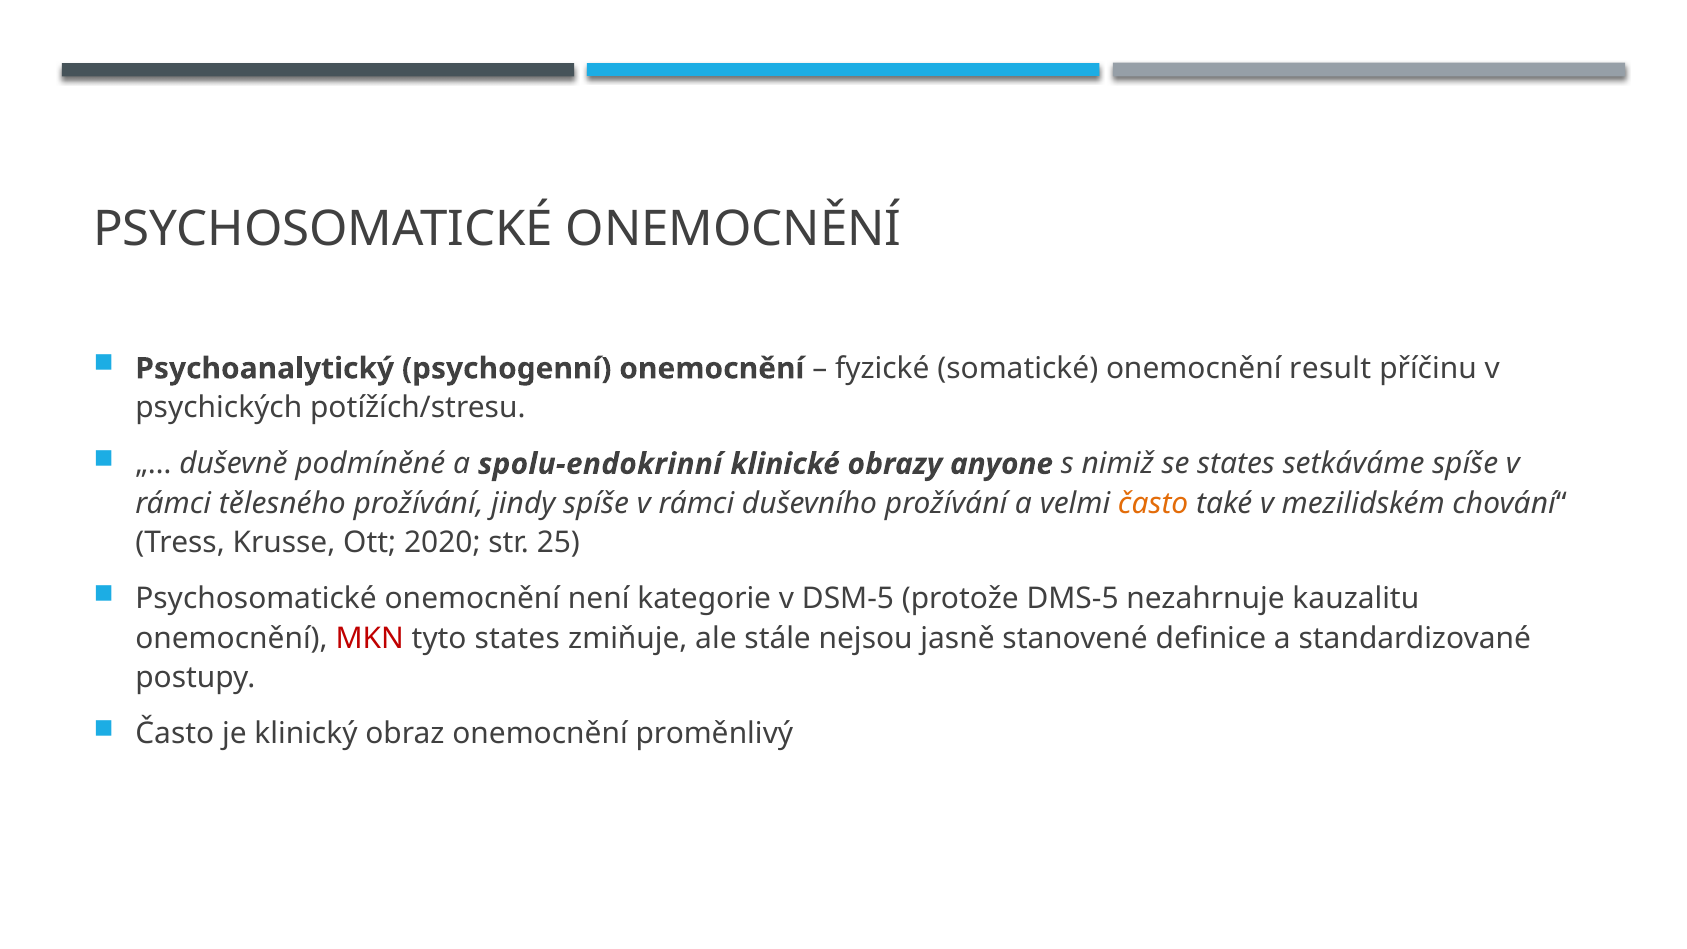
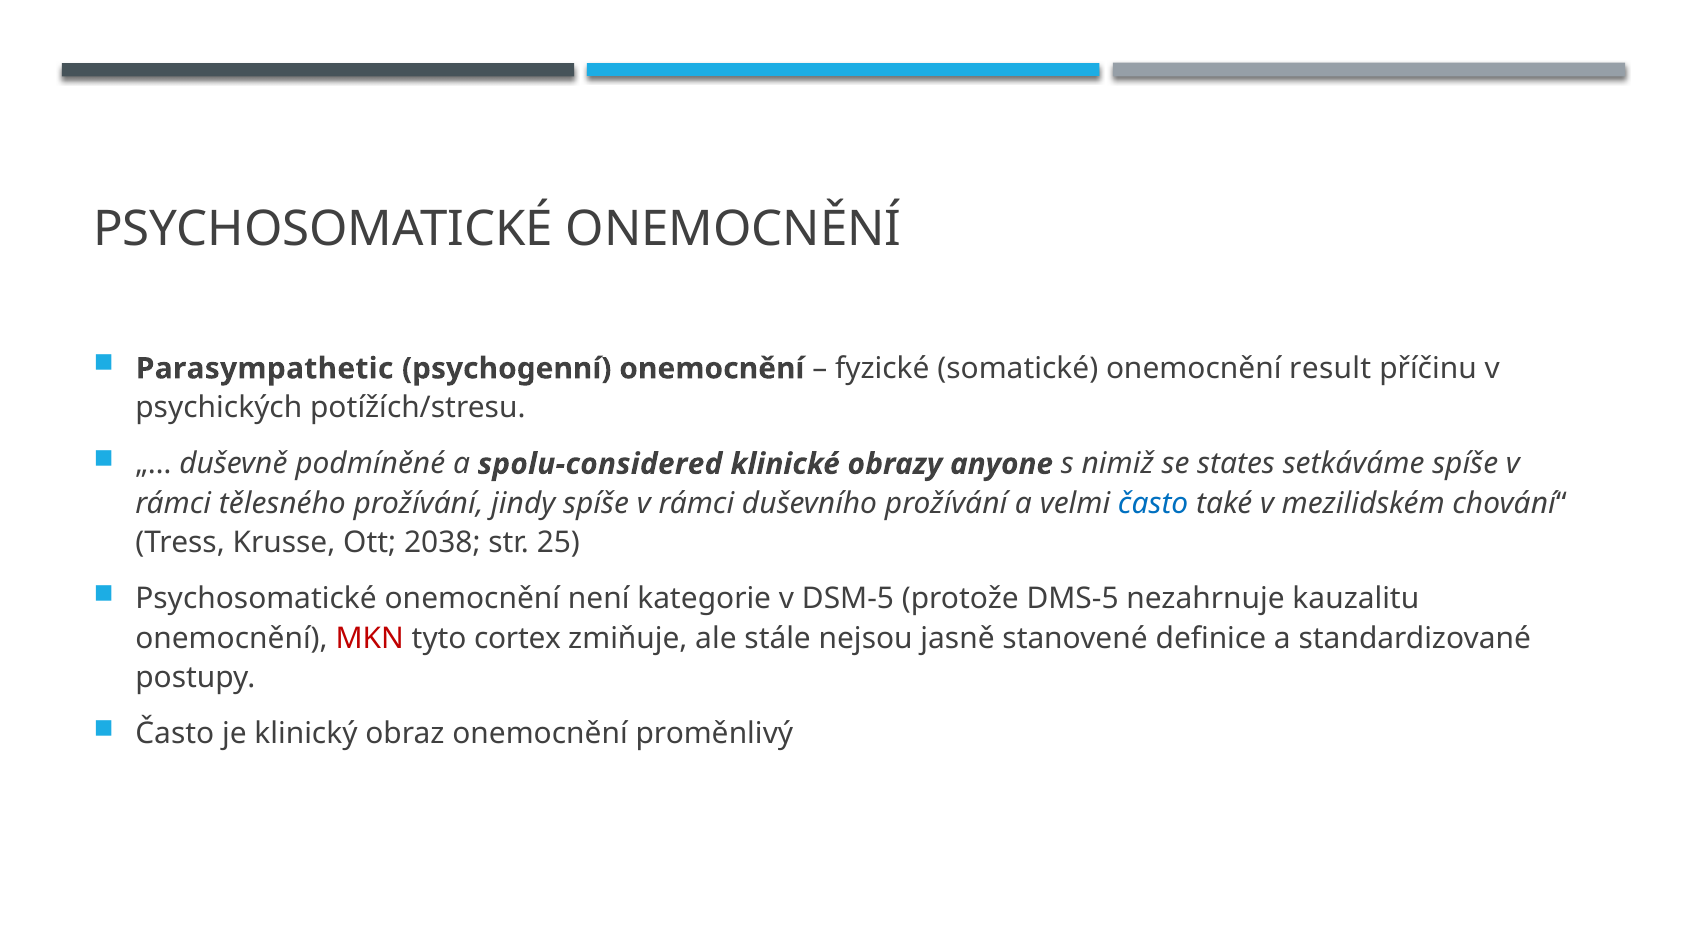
Psychoanalytický: Psychoanalytický -> Parasympathetic (265, 369)
spolu-endokrinní: spolu-endokrinní -> spolu-considered (600, 464)
často colour: orange -> blue (1153, 503)
2020: 2020 -> 2038 (442, 543)
tyto states: states -> cortex (518, 638)
